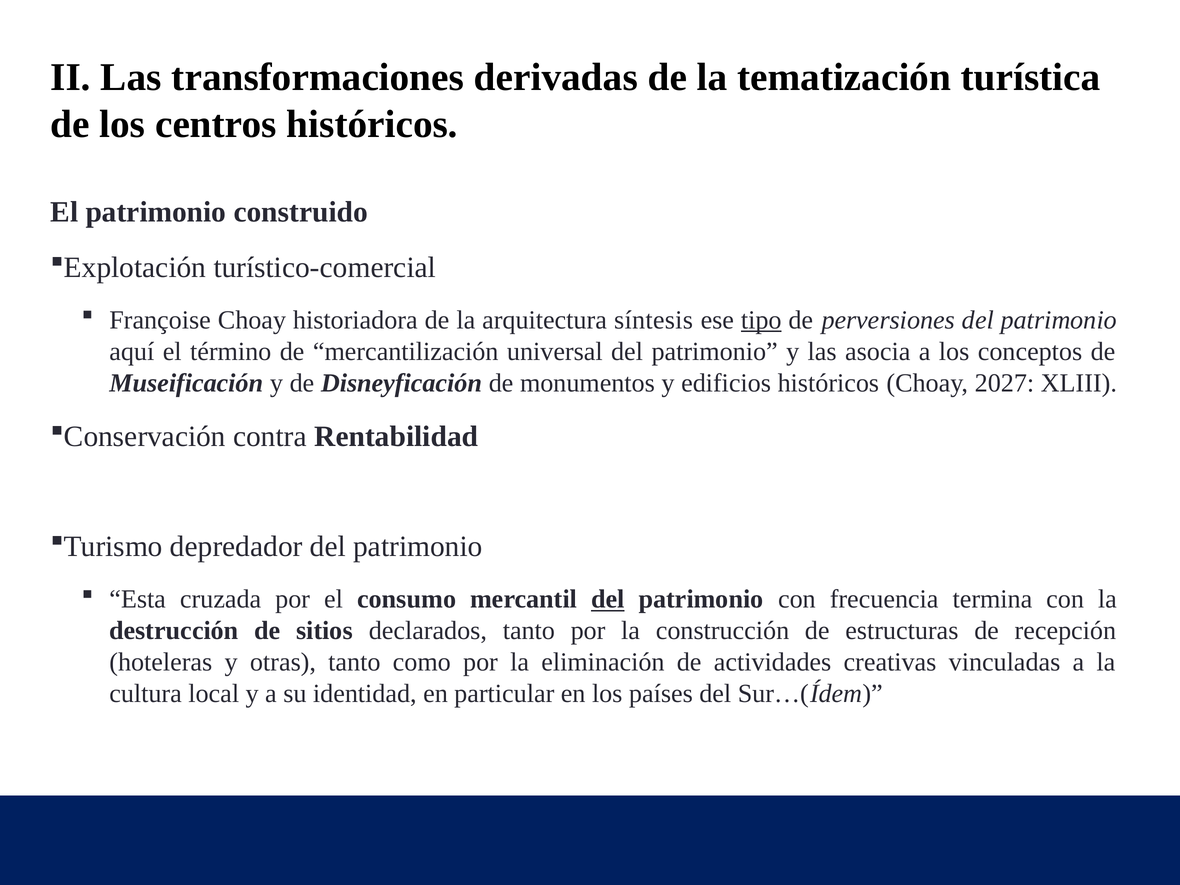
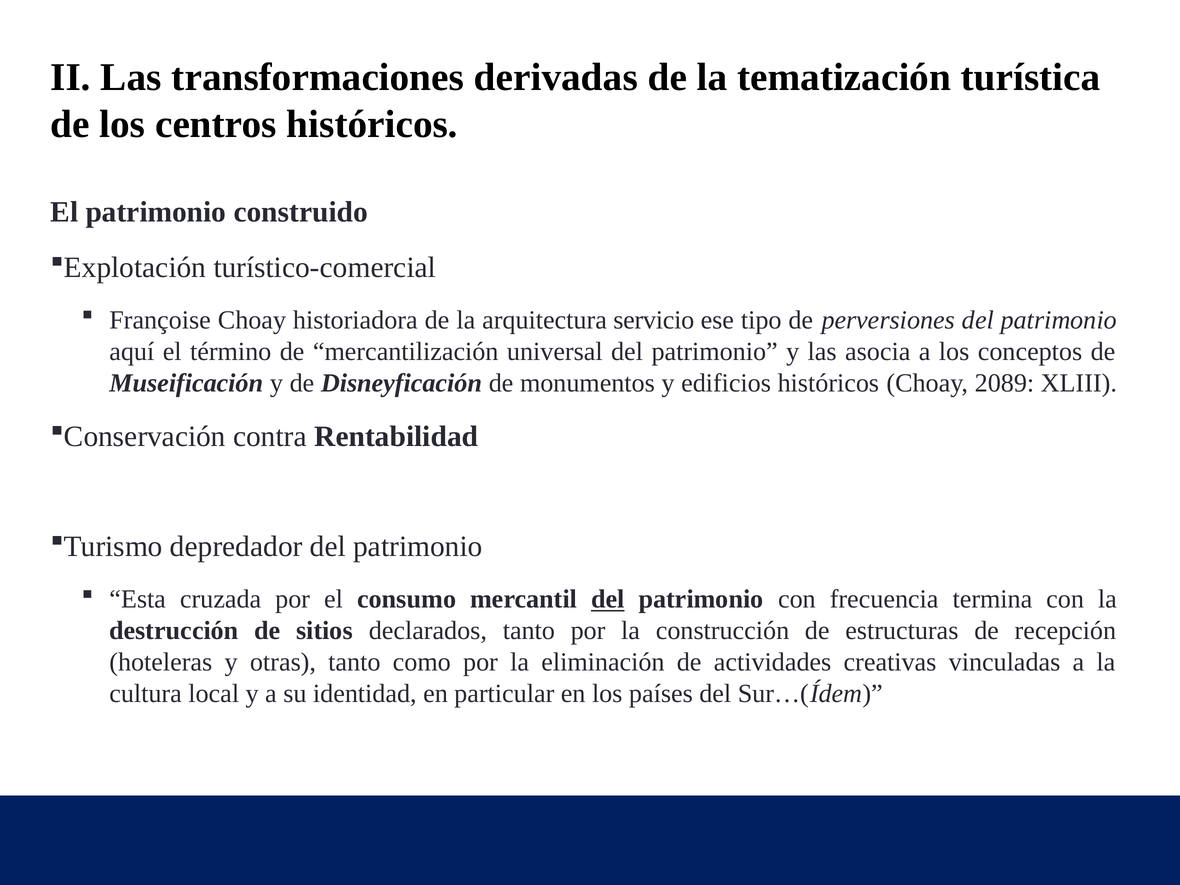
síntesis: síntesis -> servicio (654, 320)
tipo underline: present -> none (761, 320)
2027: 2027 -> 2089 (1004, 383)
